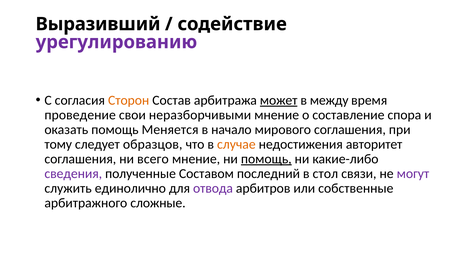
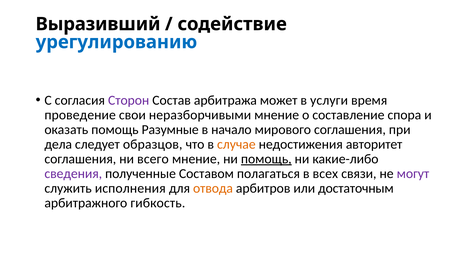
урегулированию colour: purple -> blue (116, 42)
Сторон colour: orange -> purple (129, 100)
может underline: present -> none (279, 100)
между: между -> услуги (329, 100)
Меняется: Меняется -> Разумные (170, 130)
тому: тому -> дела (58, 144)
последний: последний -> полагаться (268, 174)
стол: стол -> всех (325, 174)
единолично: единолично -> исполнения (130, 189)
отвода colour: purple -> orange (213, 189)
собственные: собственные -> достаточным (356, 189)
сложные: сложные -> гибкость (158, 203)
